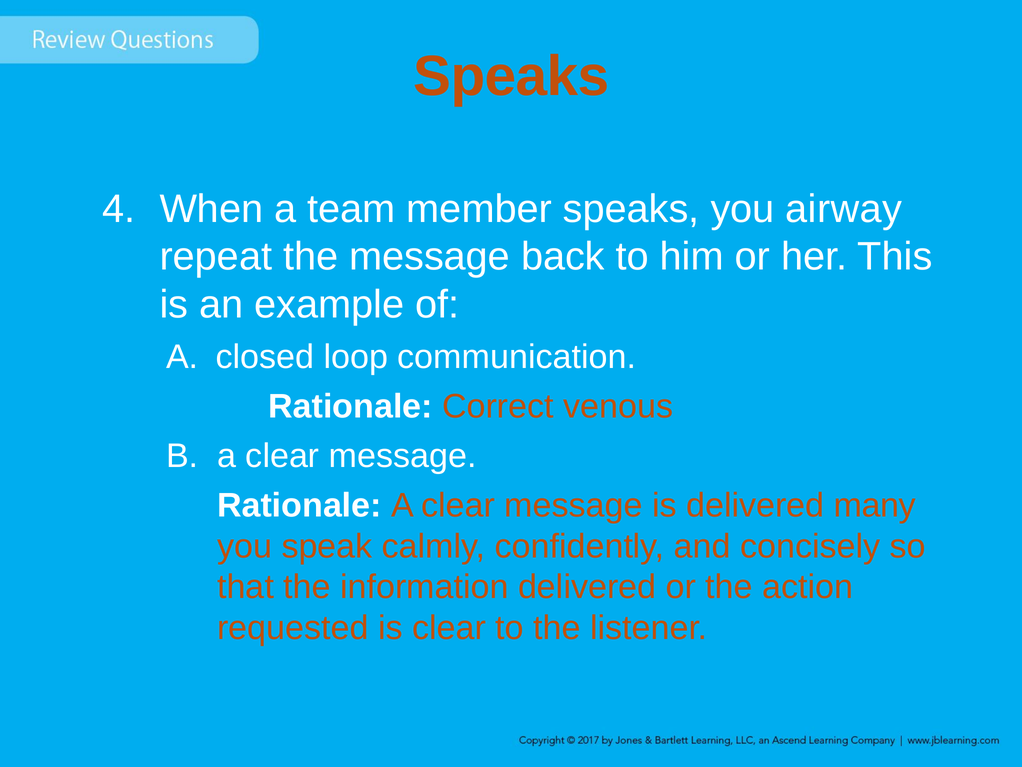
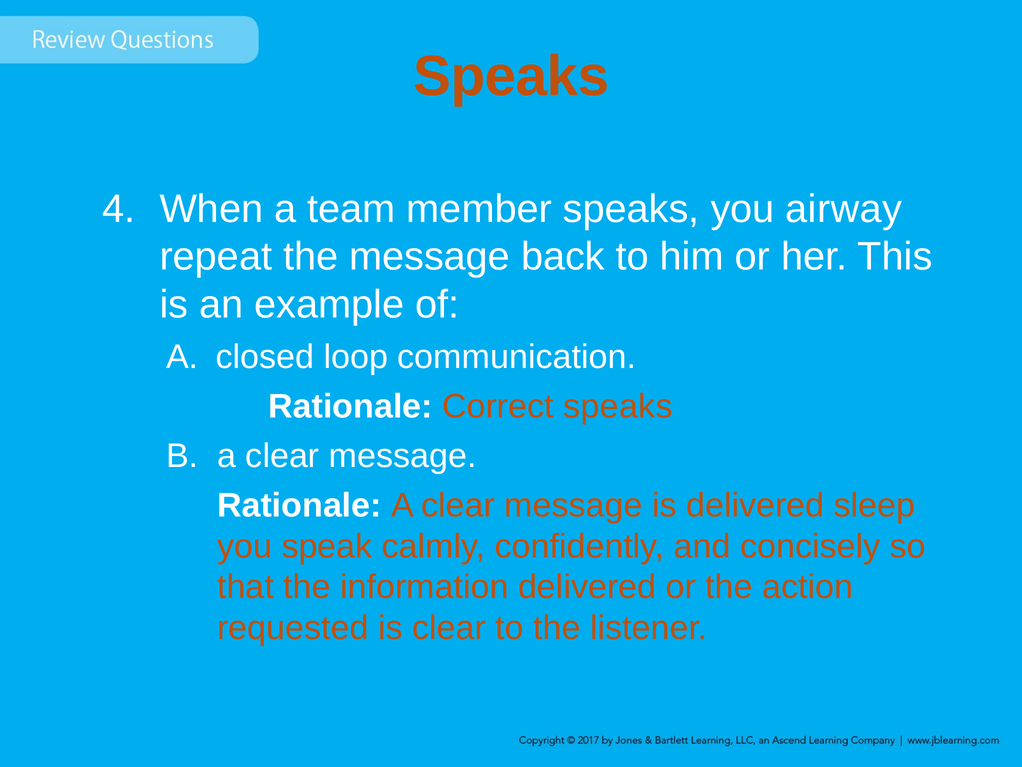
Correct venous: venous -> speaks (618, 406)
many: many -> sleep (875, 505)
